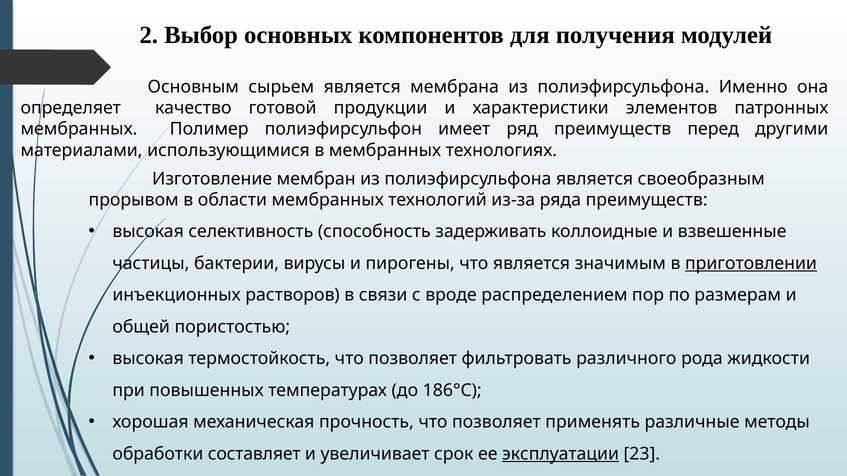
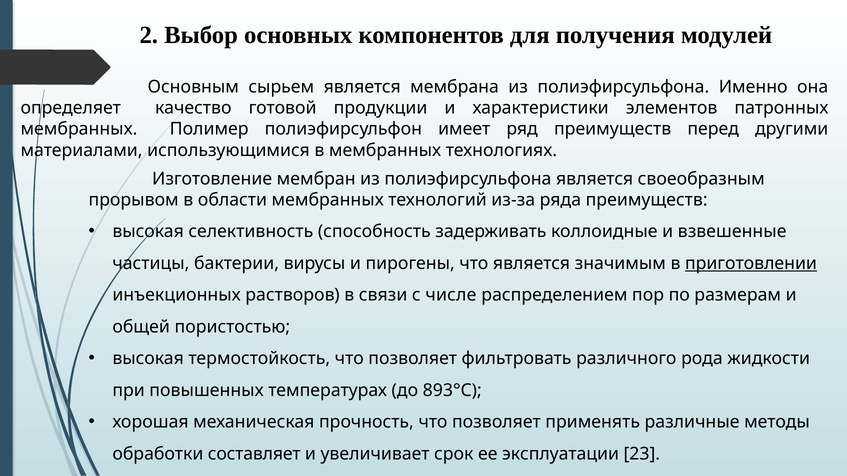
вроде: вроде -> числе (451, 295)
186°C: 186°C -> 893°C (452, 391)
эксплуатации underline: present -> none (561, 454)
